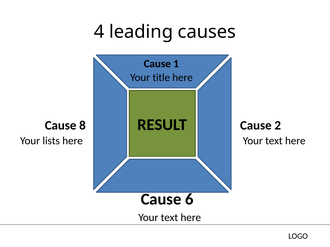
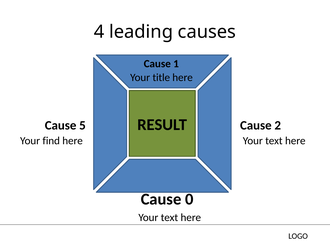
8: 8 -> 5 (82, 126)
lists: lists -> find (51, 141)
6: 6 -> 0 (189, 200)
